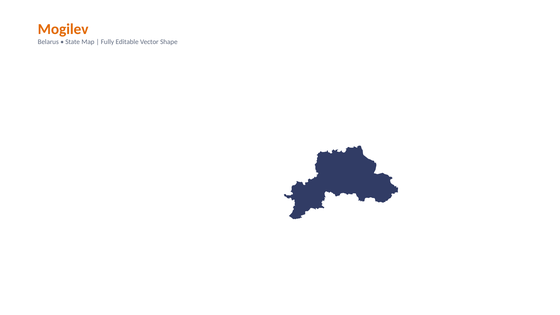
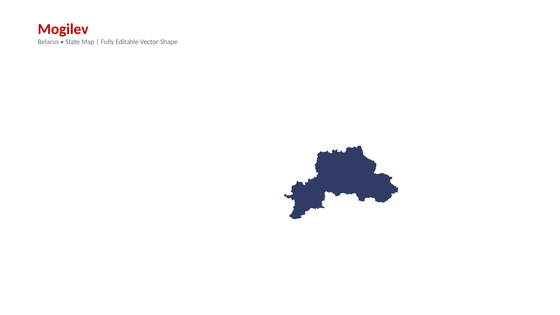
Mogilev colour: orange -> red (63, 29)
